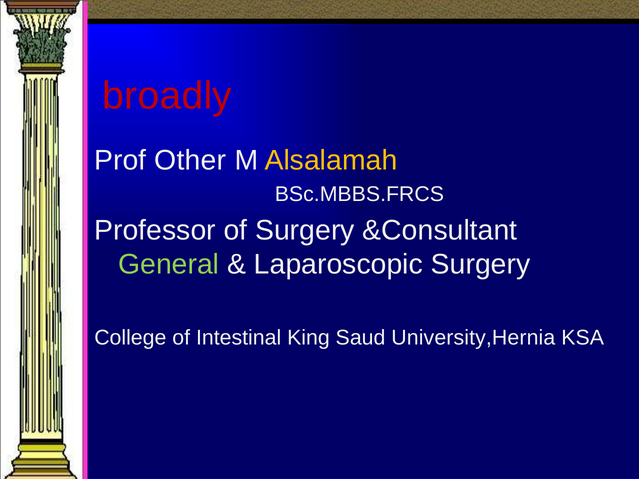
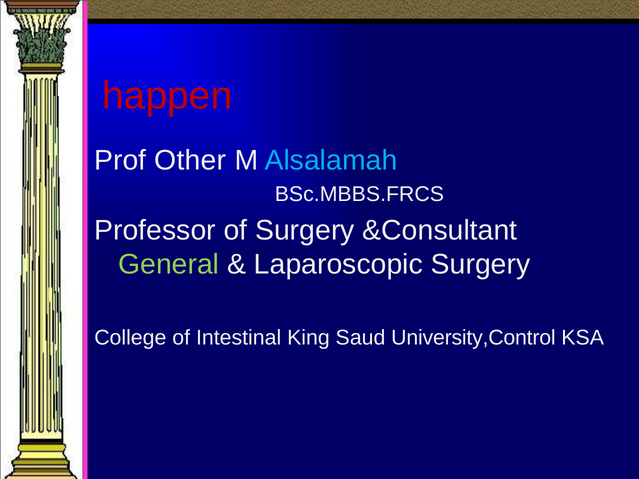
broadly: broadly -> happen (167, 96)
Alsalamah colour: yellow -> light blue (331, 161)
University,Hernia: University,Hernia -> University,Control (473, 338)
